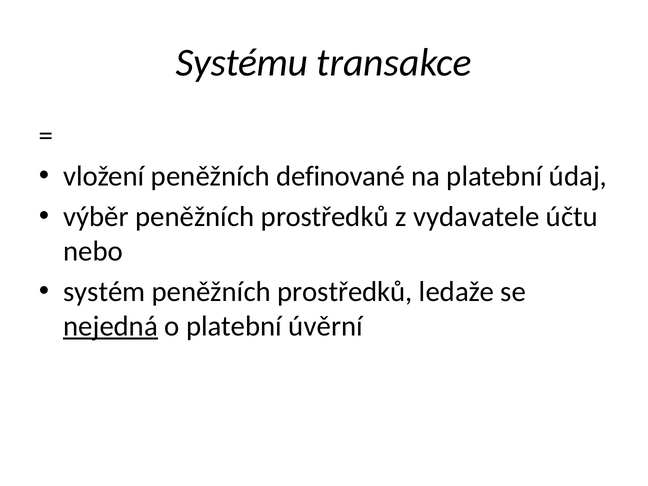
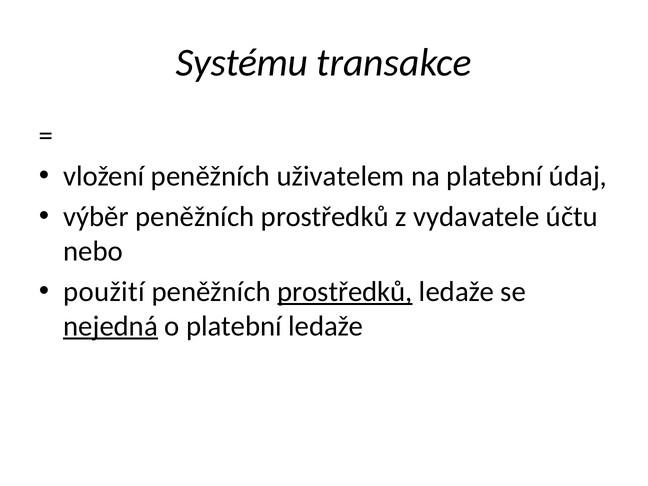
definované: definované -> uživatelem (341, 176)
systém: systém -> použití (104, 292)
prostředků underline: none -> present (345, 292)
platební úvěrní: úvěrní -> ledaže (326, 326)
